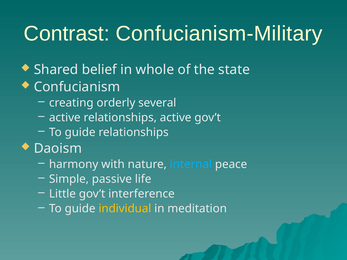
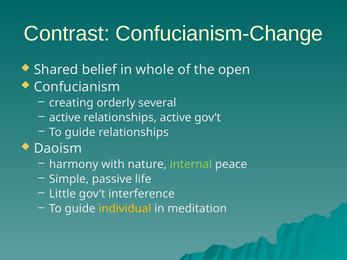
Confucianism-Military: Confucianism-Military -> Confucianism-Change (219, 34)
state: state -> open (234, 70)
internal colour: light blue -> light green (191, 164)
